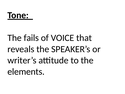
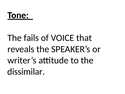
elements: elements -> dissimilar (26, 71)
